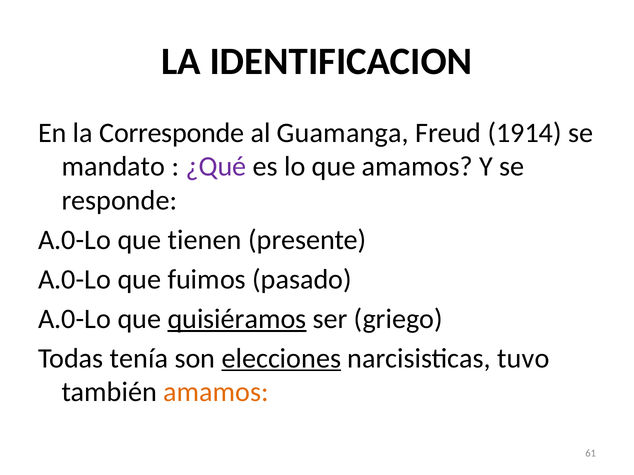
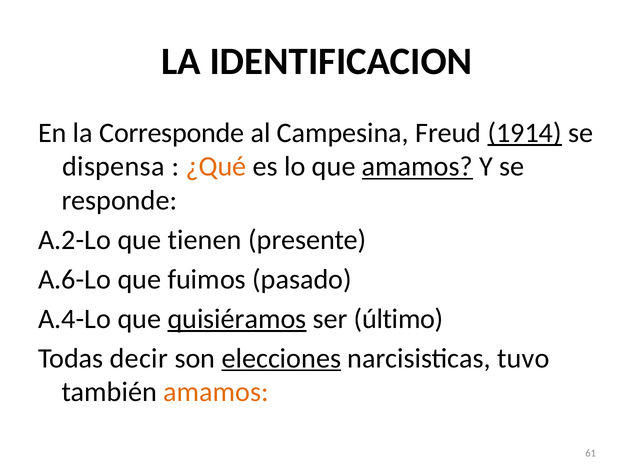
Guamanga: Guamanga -> Campesina (343, 133)
1914 underline: none -> present (525, 133)
mandato: mandato -> dispensa (113, 167)
¿Qué colour: purple -> orange (216, 167)
amamos underline: none -> present (417, 167)
A.0-Lo: A.0-Lo -> A.2-Lo (75, 240)
A.0-Lo: A.0-Lo -> A.6-Lo (75, 280)
A.0-Lo: A.0-Lo -> A.4-Lo (75, 319)
griego: griego -> último (399, 319)
tenía: tenía -> decir (139, 359)
